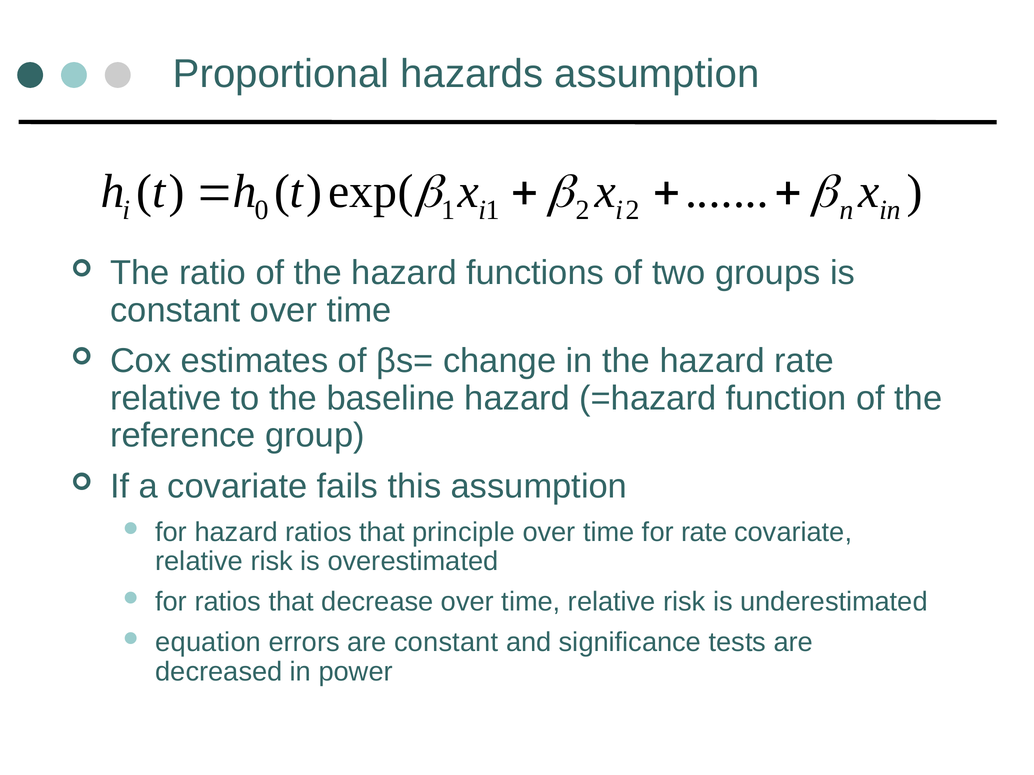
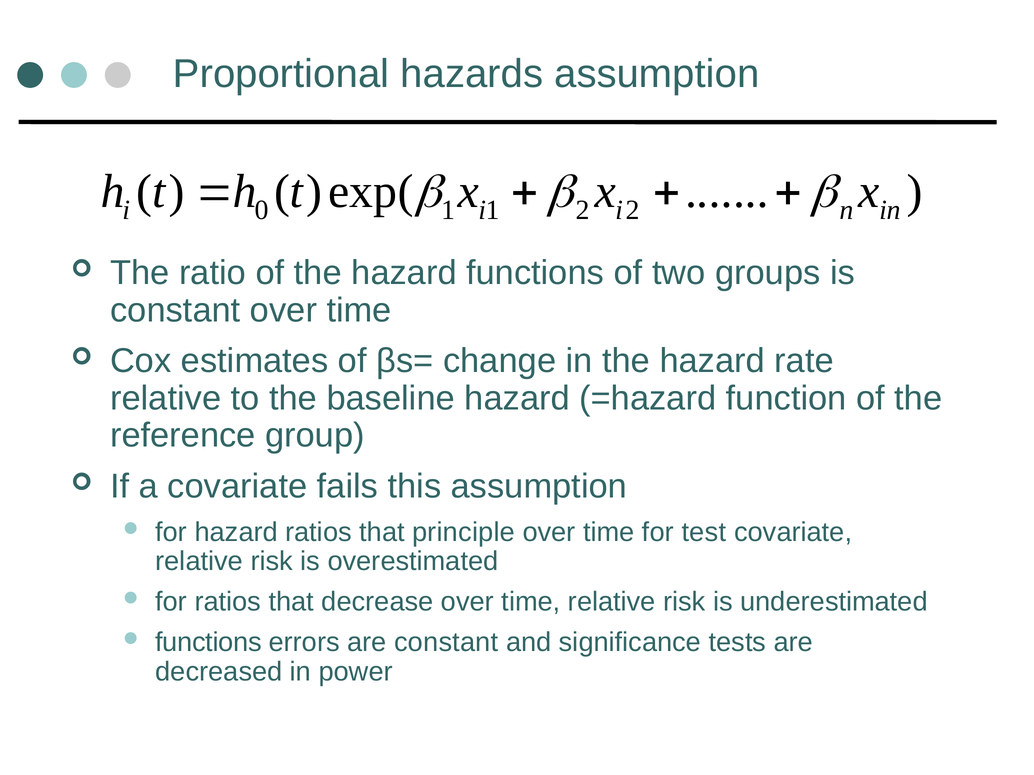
for rate: rate -> test (704, 532)
equation: equation -> functions (208, 643)
